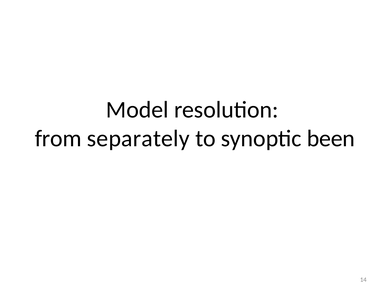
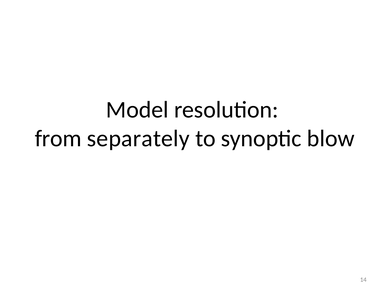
been: been -> blow (331, 138)
